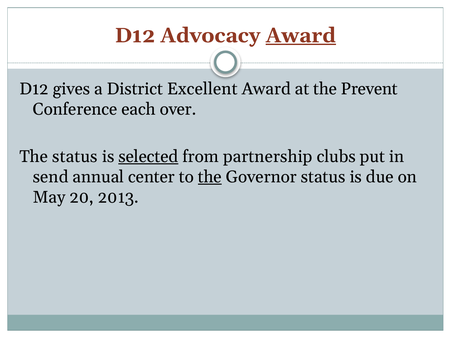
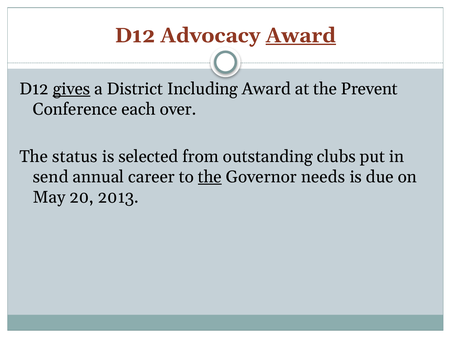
gives underline: none -> present (72, 89)
Excellent: Excellent -> Including (202, 89)
selected underline: present -> none (148, 157)
partnership: partnership -> outstanding (268, 157)
center: center -> career (152, 177)
Governor status: status -> needs (323, 177)
